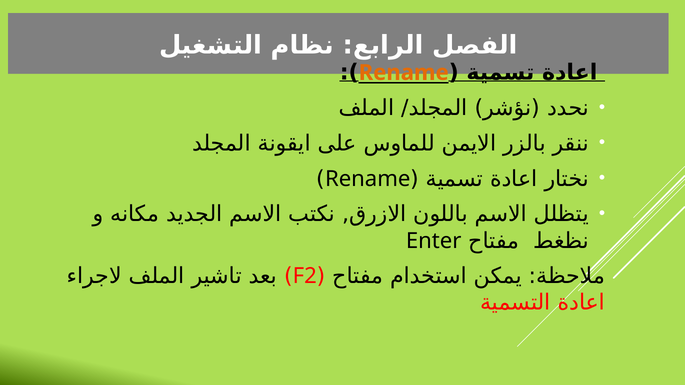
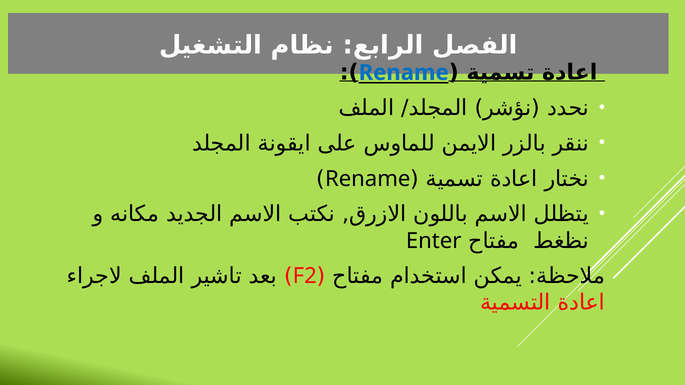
Rename colour: orange -> blue (404, 73)
